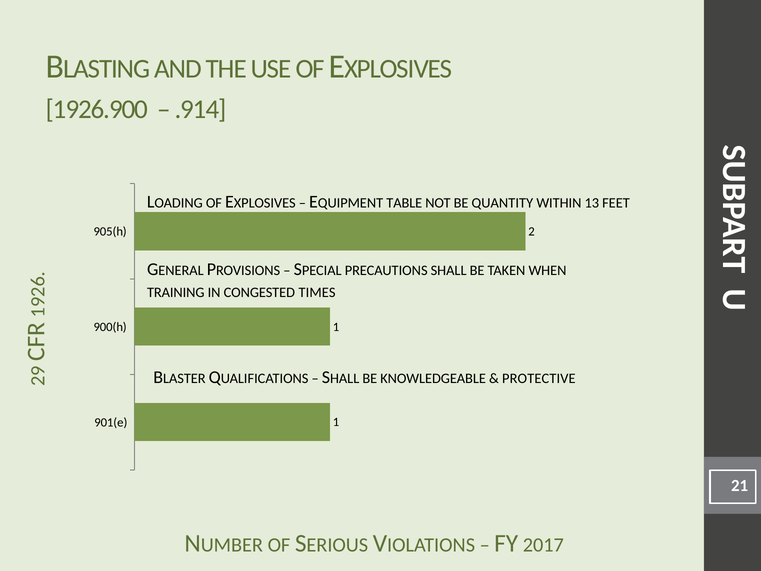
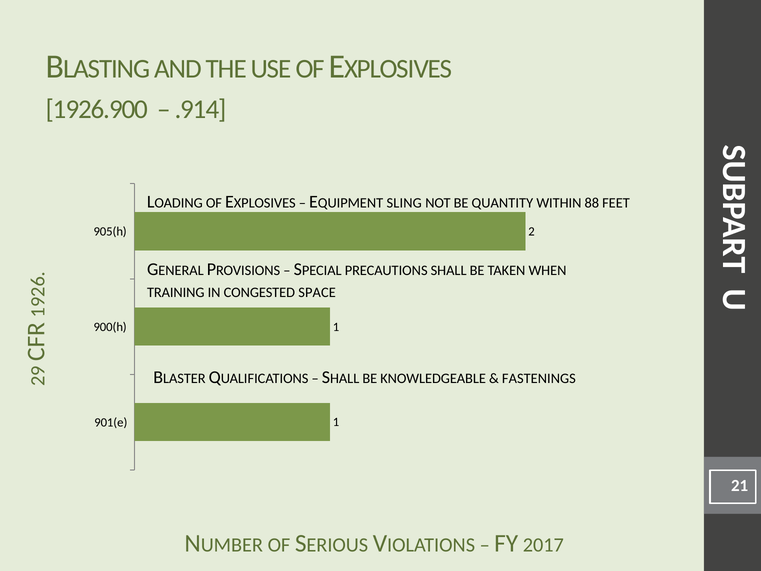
TABLE: TABLE -> SLING (404, 203)
13: 13 -> 88 (592, 203)
TIMES: TIMES -> SPACE (317, 292)
PROTECTIVE: PROTECTIVE -> FASTENINGS (539, 378)
